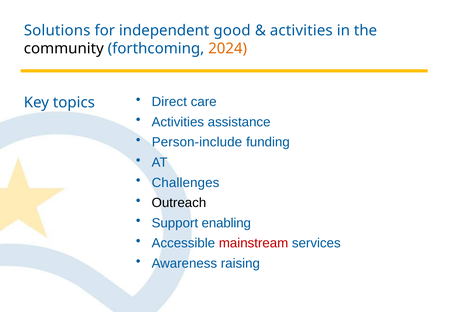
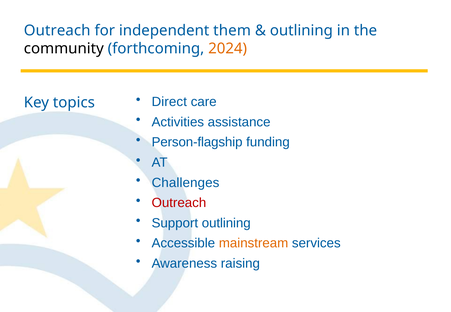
Solutions: Solutions -> Outreach (57, 30)
good: good -> them (232, 30)
activities: activities -> outlining (301, 30)
Person-include: Person-include -> Person-flagship (197, 142)
Outreach colour: black -> red (179, 203)
Support enabling: enabling -> outlining (226, 223)
mainstream colour: red -> orange (254, 243)
